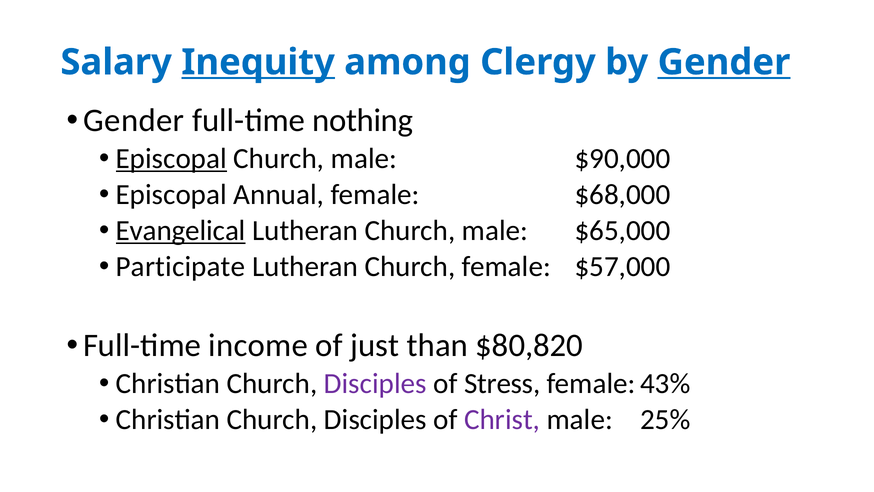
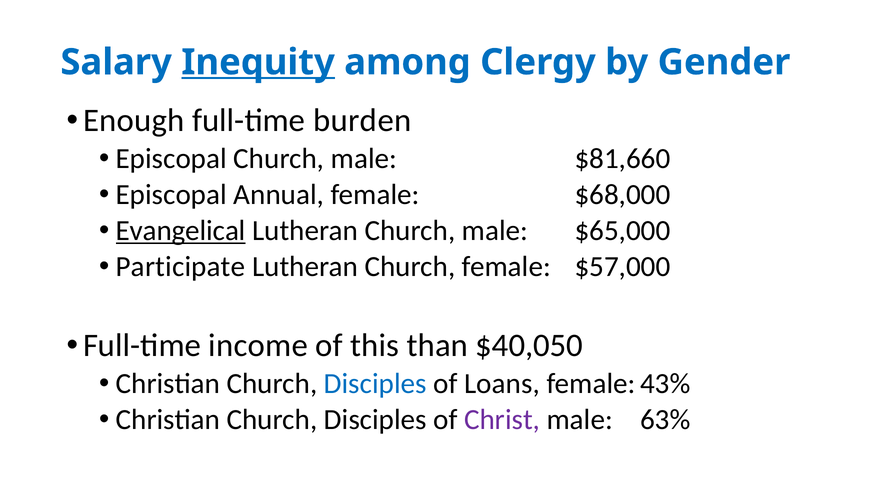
Gender underline: present -> none (724, 62)
Gender: Gender -> Enough (134, 121)
nothing: nothing -> burden (362, 121)
Episcopal underline: present -> none (171, 159)
$90,000: $90,000 -> $81,660 (623, 159)
just: just -> this (375, 345)
$80,820: $80,820 -> $40,050 (529, 345)
Disciples colour: purple -> blue (375, 383)
Stress: Stress -> Loans (502, 383)
25%: 25% -> 63% (665, 419)
